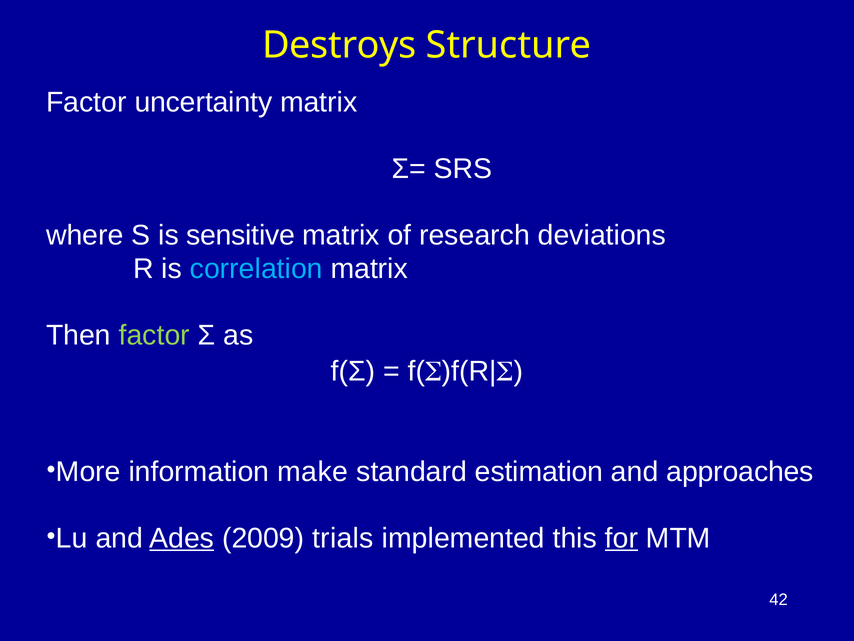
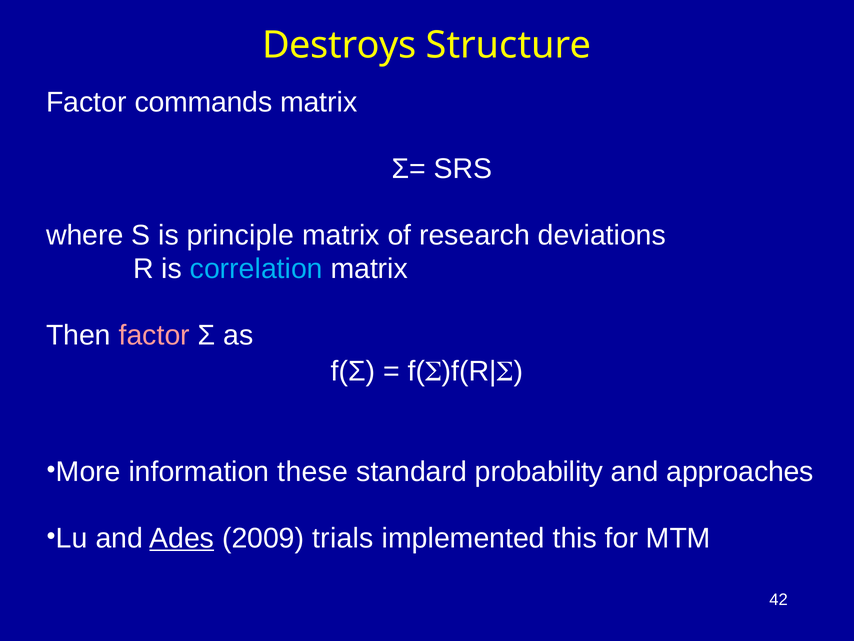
uncertainty: uncertainty -> commands (203, 102)
sensitive: sensitive -> principle (240, 235)
factor colour: light green -> pink (154, 335)
make: make -> these (313, 471)
estimation: estimation -> probability (539, 471)
for underline: present -> none (621, 538)
